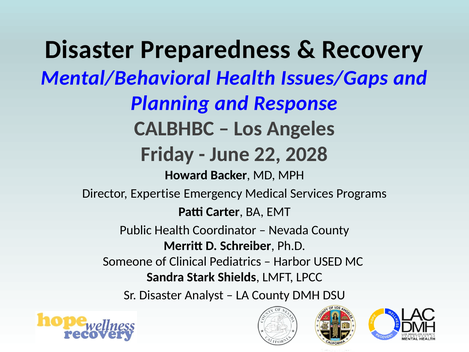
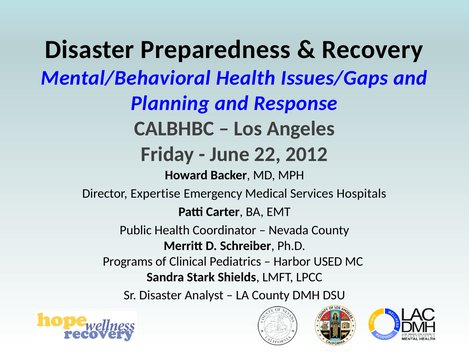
2028: 2028 -> 2012 (307, 154)
Programs: Programs -> Hospitals (361, 193)
Someone: Someone -> Programs (128, 261)
